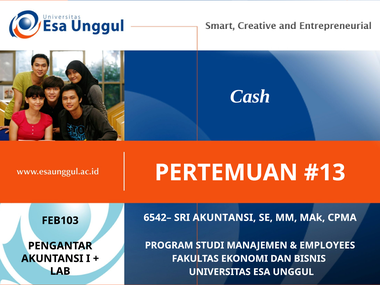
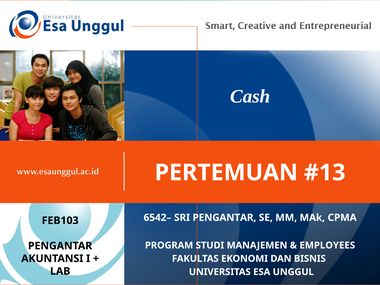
SRI AKUNTANSI: AKUNTANSI -> PENGANTAR (224, 218)
